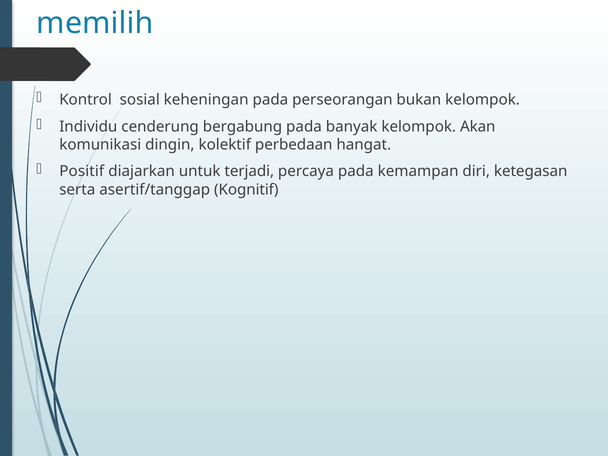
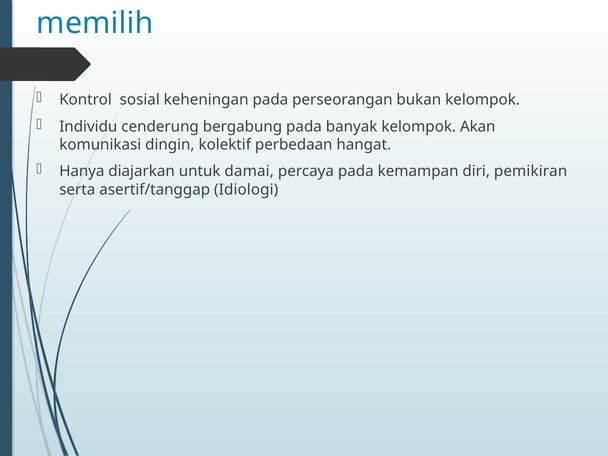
Positif: Positif -> Hanya (82, 171)
terjadi: terjadi -> damai (249, 171)
ketegasan: ketegasan -> pemikiran (531, 171)
Kognitif: Kognitif -> Idiologi (246, 190)
